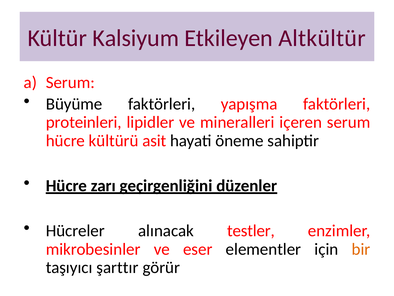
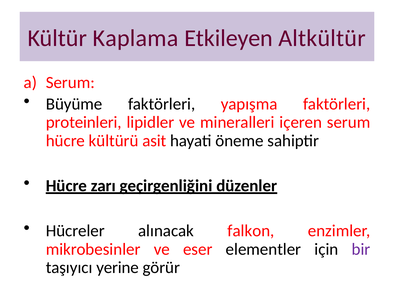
Kalsiyum: Kalsiyum -> Kaplama (136, 38)
testler: testler -> falkon (251, 230)
bir colour: orange -> purple (361, 249)
şarttır: şarttır -> yerine (118, 267)
